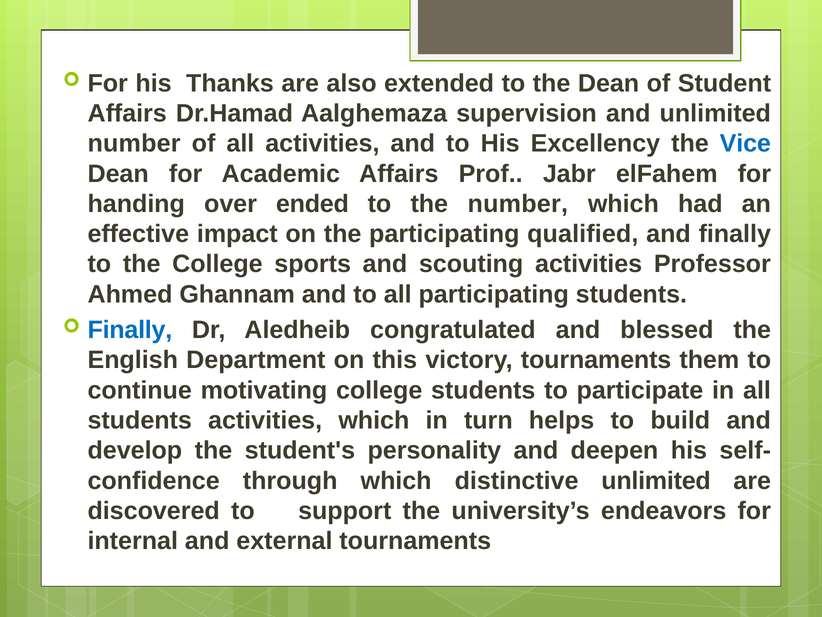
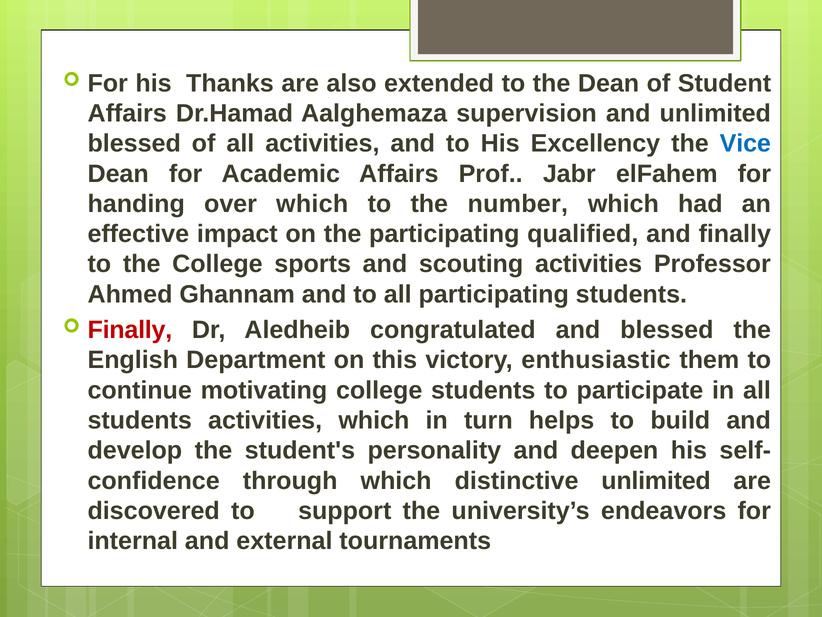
number: number -> blessed (134, 143)
over ended: ended -> which (312, 204)
Finally colour: blue -> red (130, 330)
victory tournaments: tournaments -> enthusiastic (596, 360)
